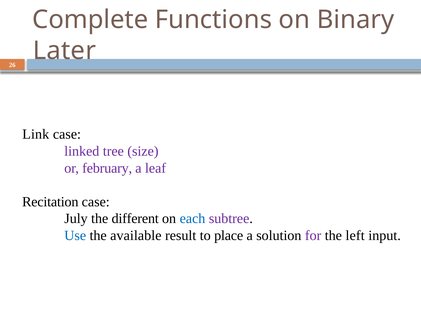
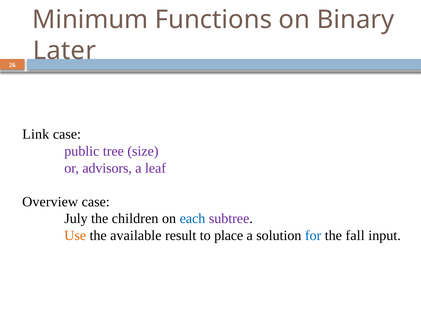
Complete: Complete -> Minimum (90, 20)
linked: linked -> public (82, 151)
february: february -> advisors (107, 168)
Recitation: Recitation -> Overview (50, 202)
different: different -> children (135, 218)
Use colour: blue -> orange (75, 235)
for colour: purple -> blue (313, 235)
left: left -> fall (355, 235)
